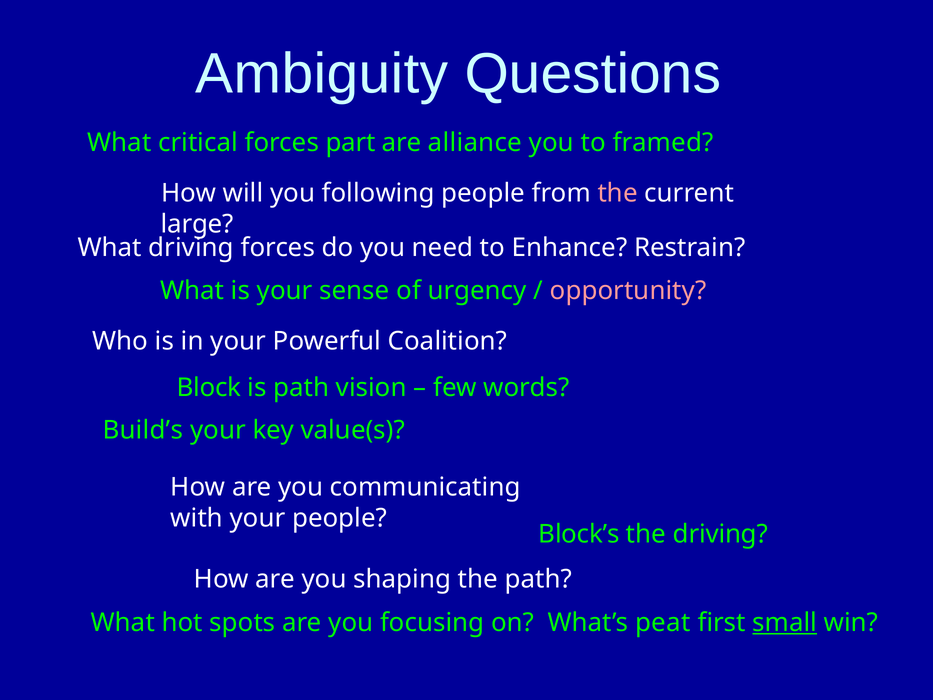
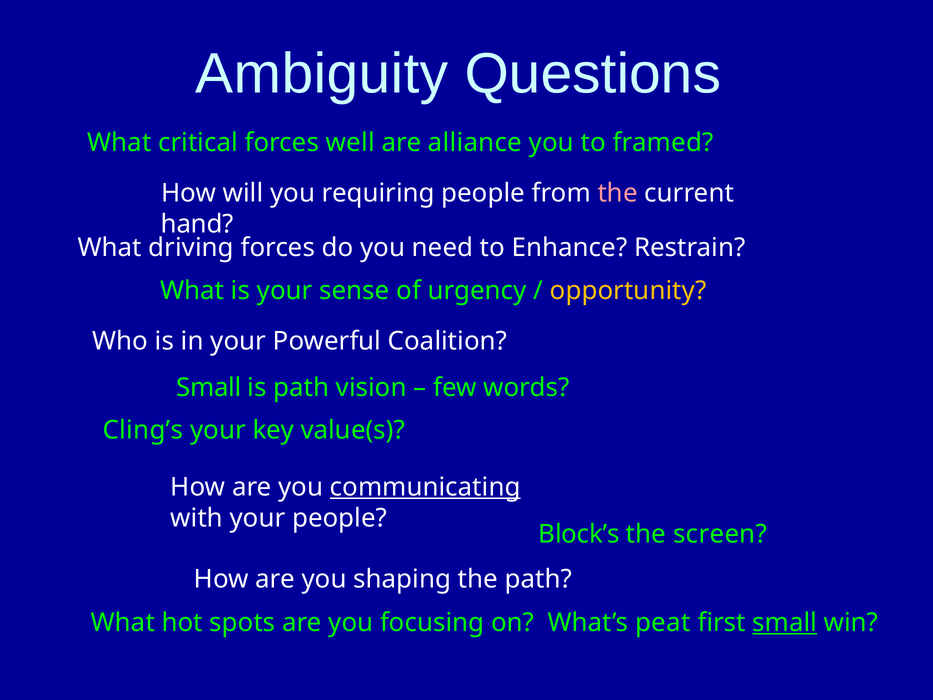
part: part -> well (350, 142)
following: following -> requiring (378, 193)
large: large -> hand (197, 224)
opportunity colour: pink -> yellow (628, 290)
Block: Block -> Small (209, 387)
Build’s: Build’s -> Cling’s (143, 430)
communicating underline: none -> present (425, 487)
the driving: driving -> screen (720, 534)
